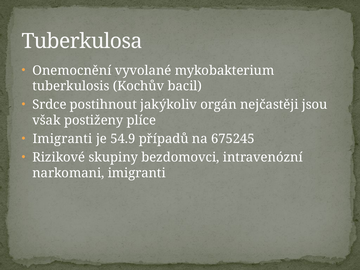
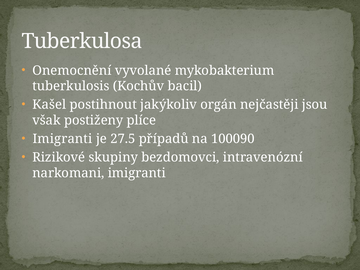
Srdce: Srdce -> Kašel (49, 105)
54.9: 54.9 -> 27.5 (123, 139)
675245: 675245 -> 100090 (233, 139)
